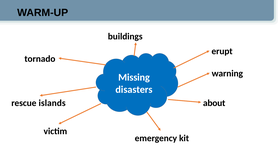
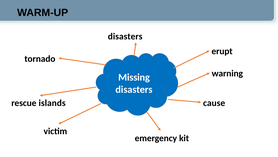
buildings: buildings -> disasters (125, 36)
about: about -> cause (214, 103)
